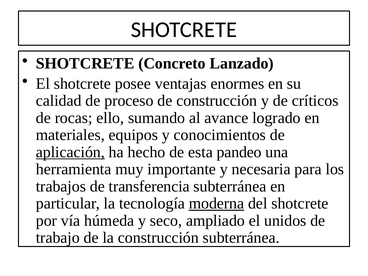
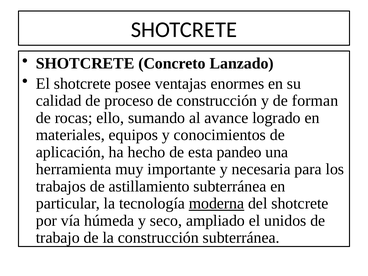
críticos: críticos -> forman (315, 101)
aplicación underline: present -> none (70, 152)
transferencia: transferencia -> astillamiento (149, 186)
